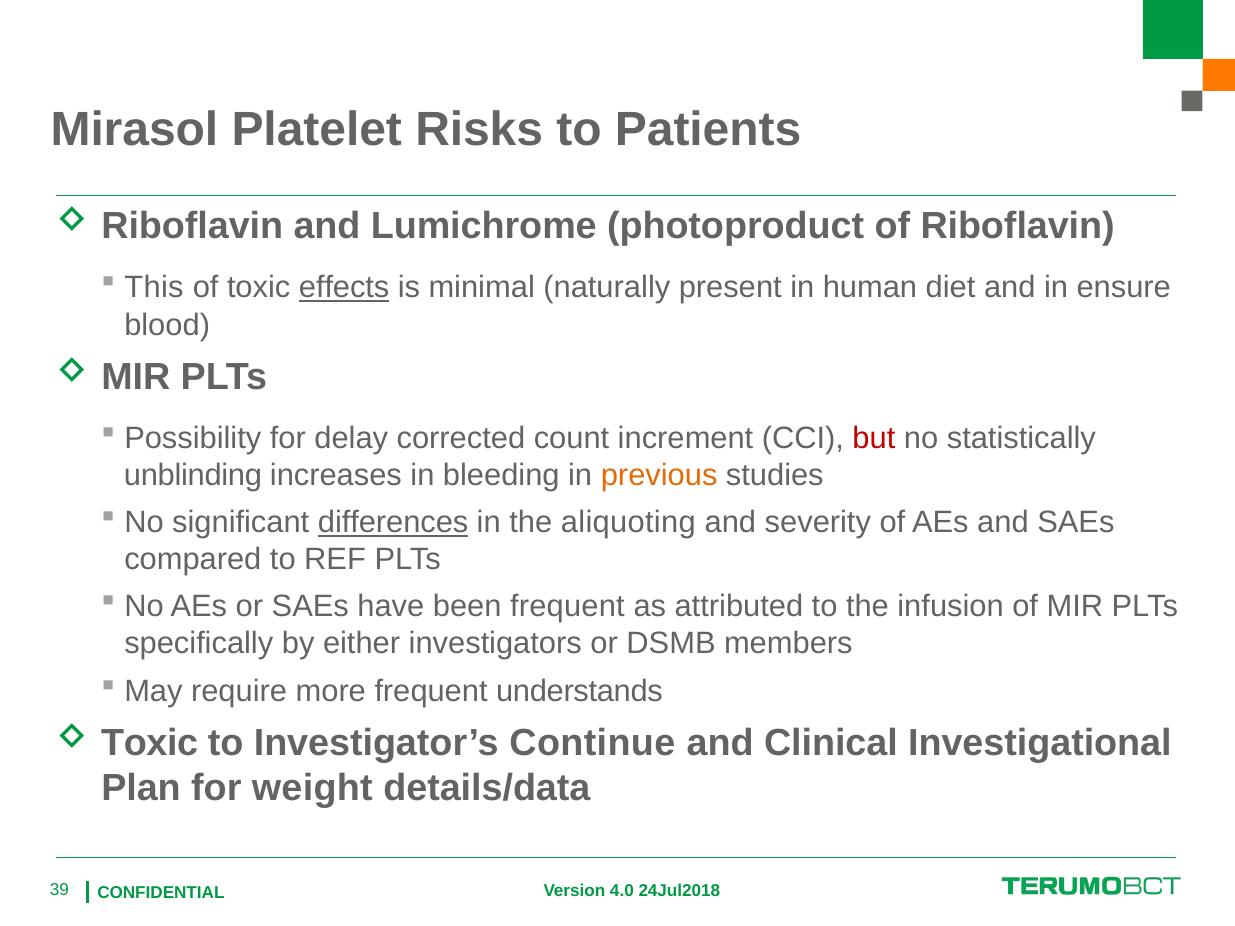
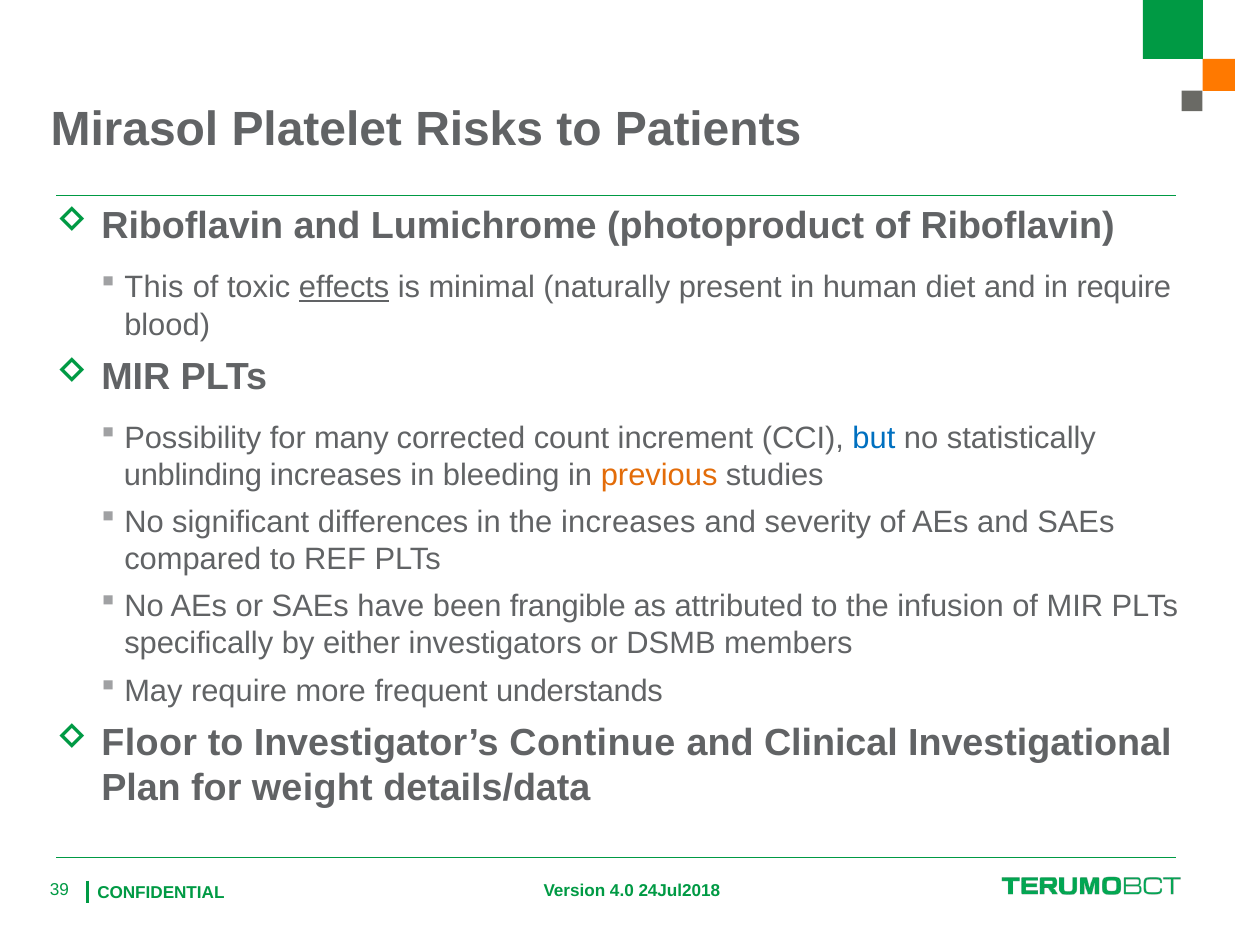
in ensure: ensure -> require (1124, 288)
delay: delay -> many (351, 438)
but colour: red -> blue (874, 438)
differences underline: present -> none (393, 523)
the aliquoting: aliquoting -> increases (628, 523)
been frequent: frequent -> frangible (568, 607)
Toxic: Toxic -> Floor (149, 743)
